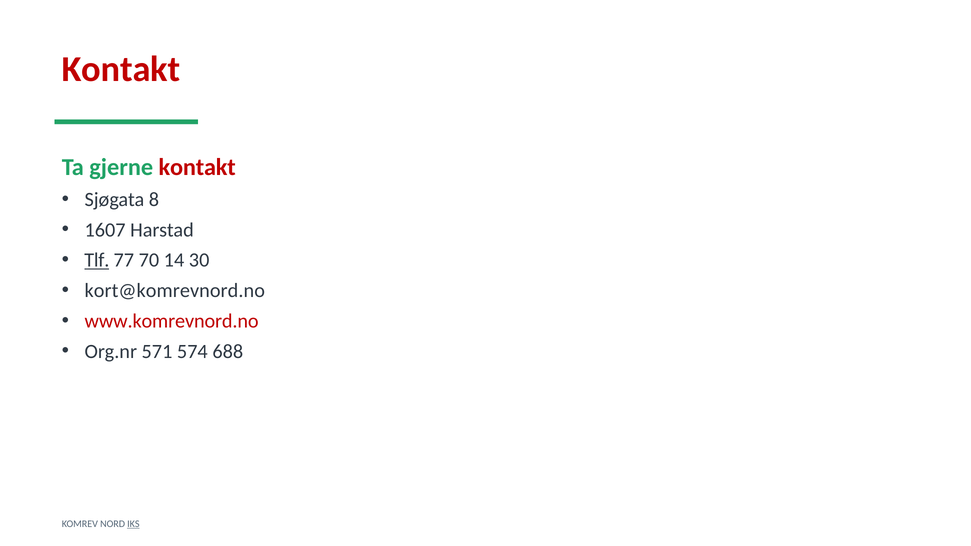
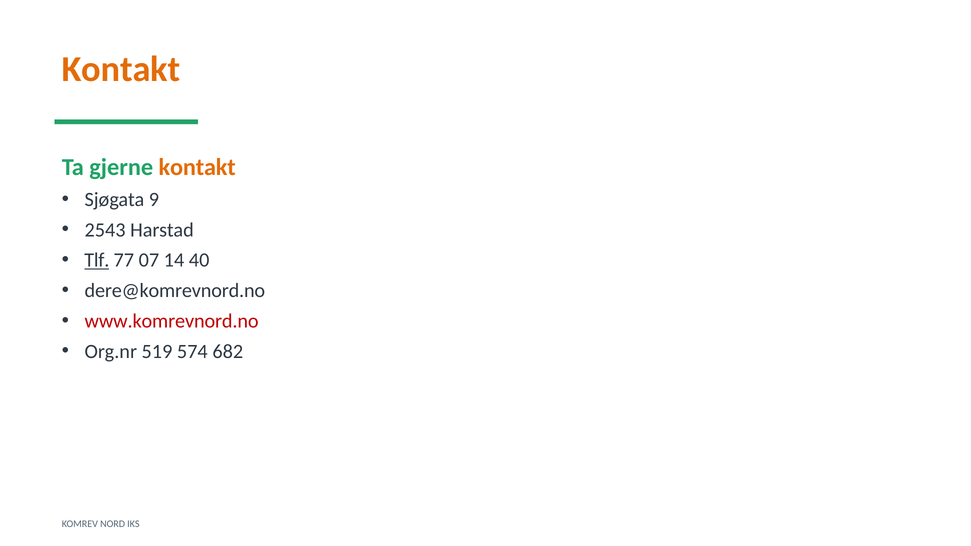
Kontakt colour: red -> orange (121, 69)
kontakt colour: red -> orange (197, 167)
8: 8 -> 9 (154, 200)
1607: 1607 -> 2543 (105, 230)
70: 70 -> 07 (149, 260)
30: 30 -> 40 (199, 260)
kort@komrevnord.no: kort@komrevnord.no -> dere@komrevnord.no (175, 291)
571: 571 -> 519 (157, 351)
688: 688 -> 682 (228, 351)
IKS underline: present -> none (133, 524)
